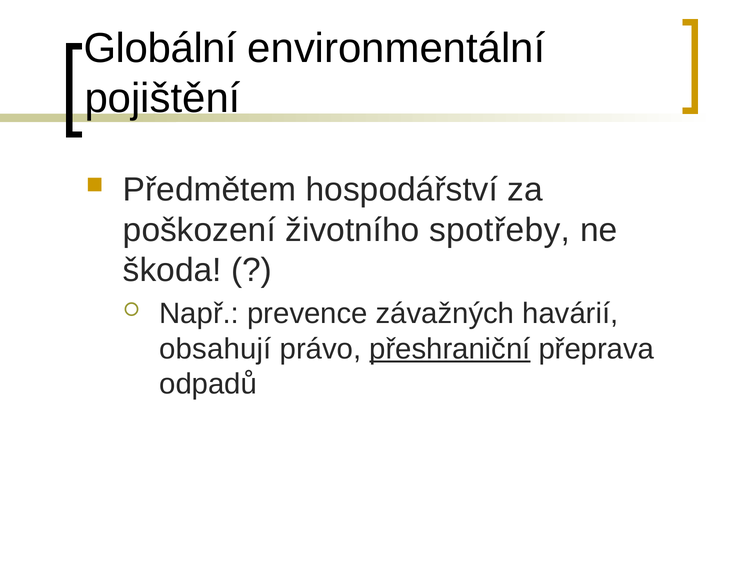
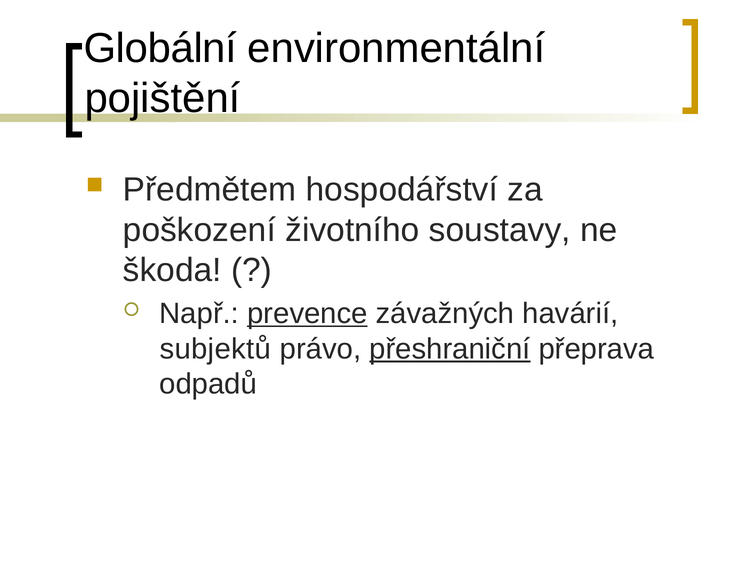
spotřeby: spotřeby -> soustavy (500, 230)
prevence underline: none -> present (307, 314)
obsahují: obsahují -> subjektů (215, 349)
